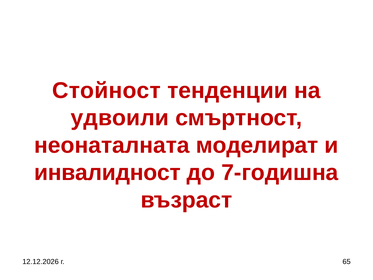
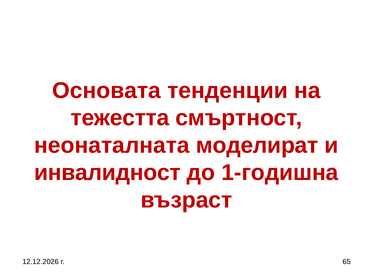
Стойност: Стойност -> Основата (106, 90)
удвоили: удвоили -> тежестта (120, 118)
7-годишна: 7-годишна -> 1-годишна (280, 172)
